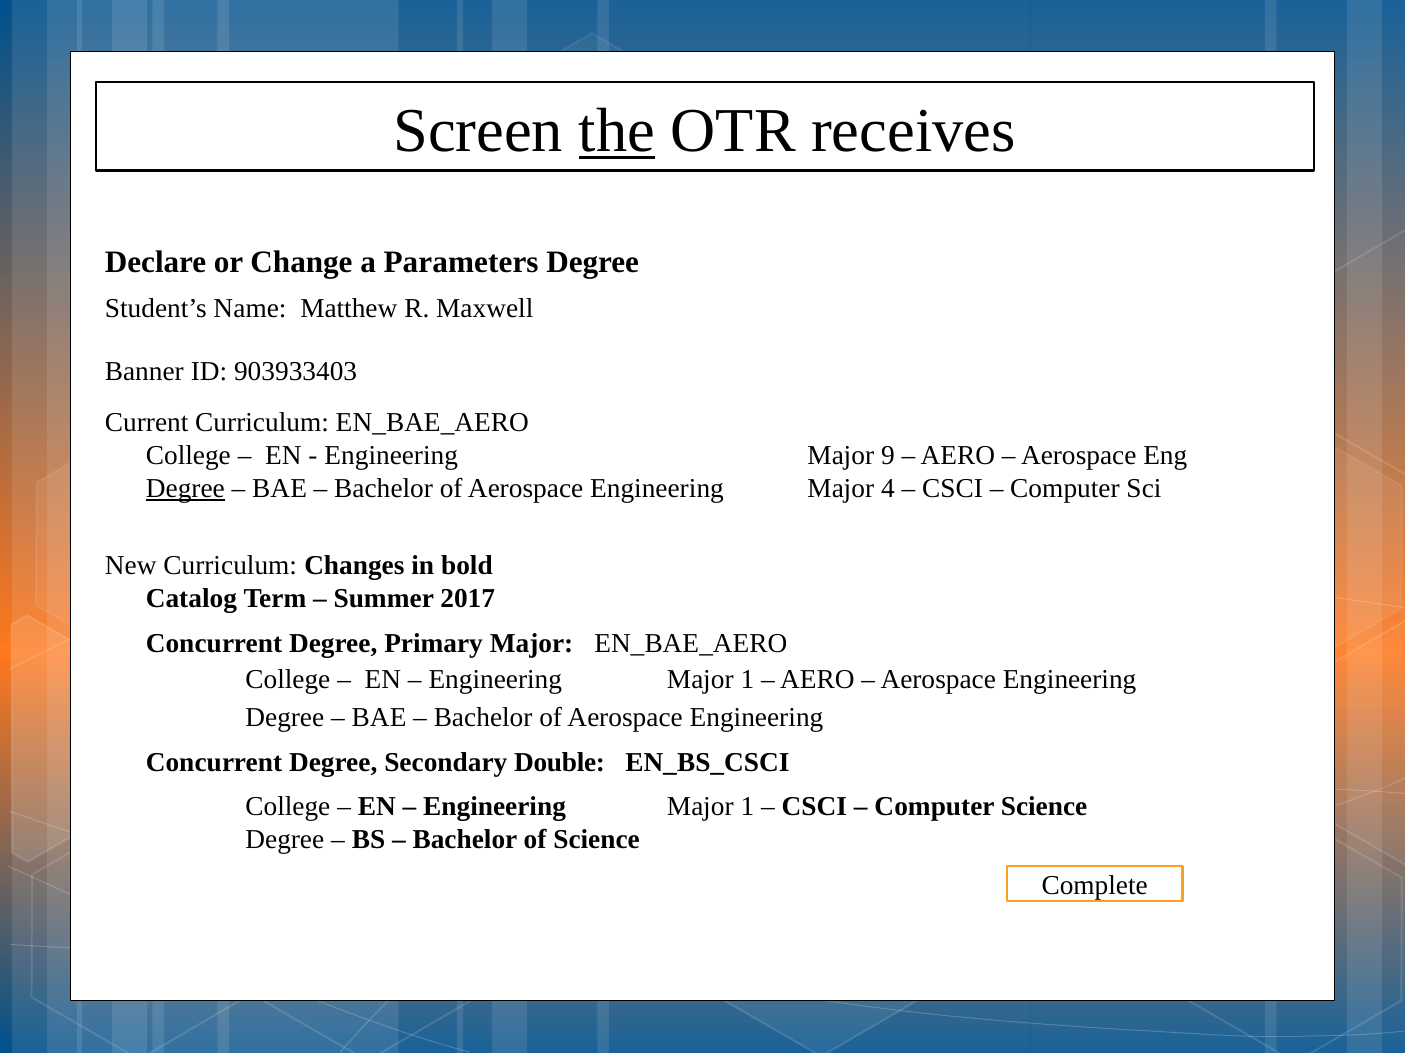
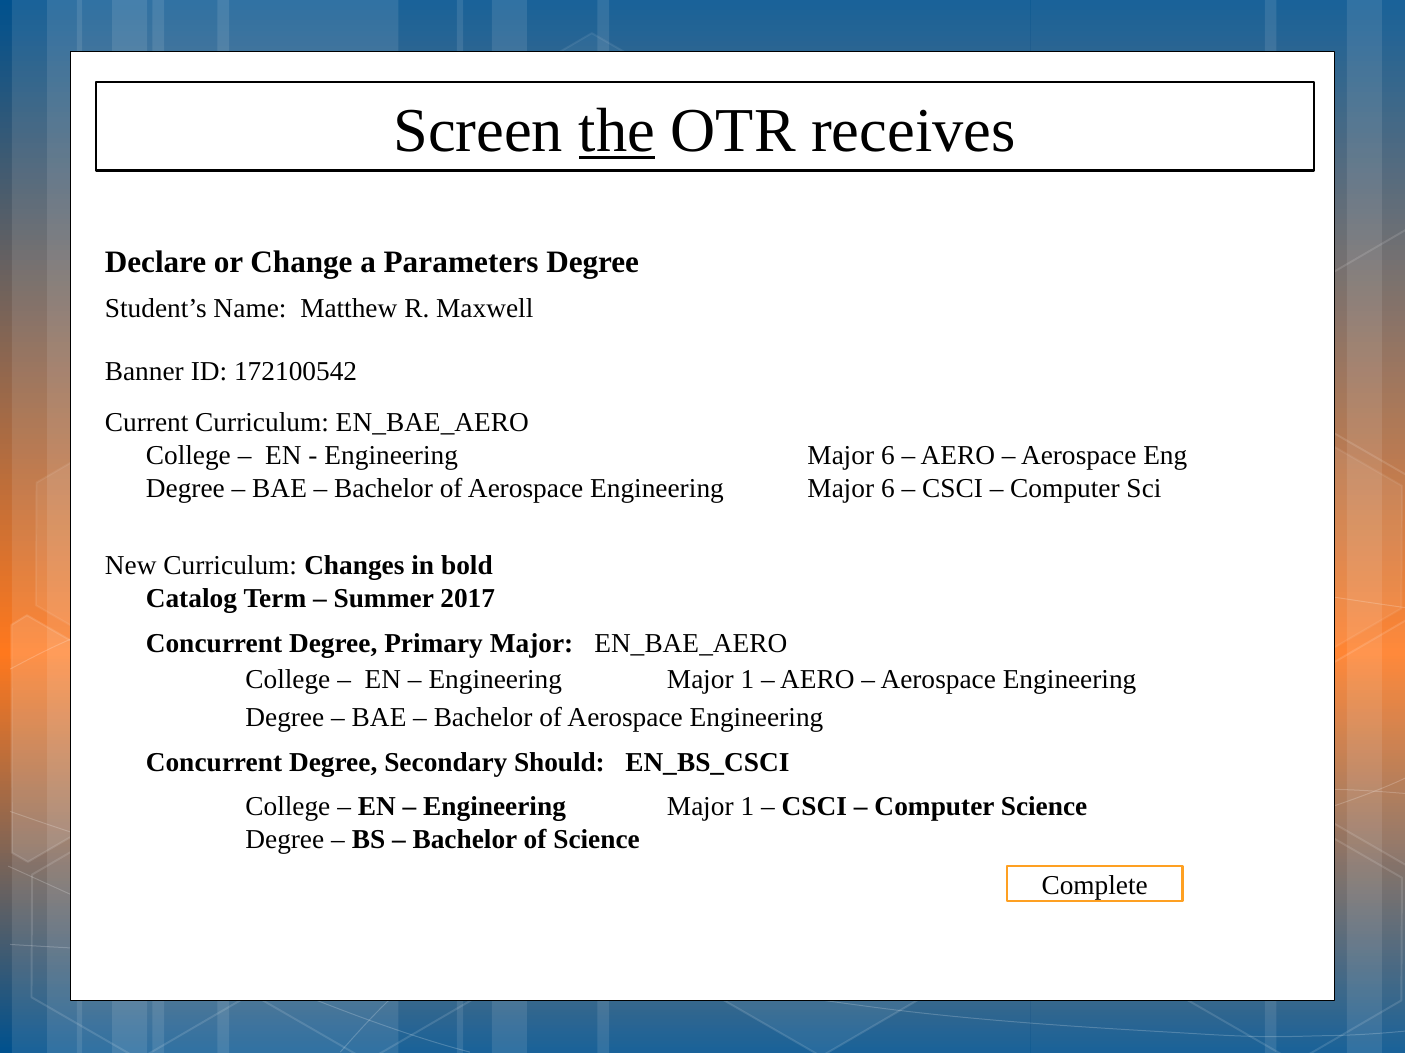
903933403: 903933403 -> 172100542 (296, 372)
9: 9 -> 6 (888, 456)
Degree underline: present -> none (185, 489)
Aerospace Engineering Major 4: 4 -> 6 (888, 489)
Double: Double -> Should (559, 763)
